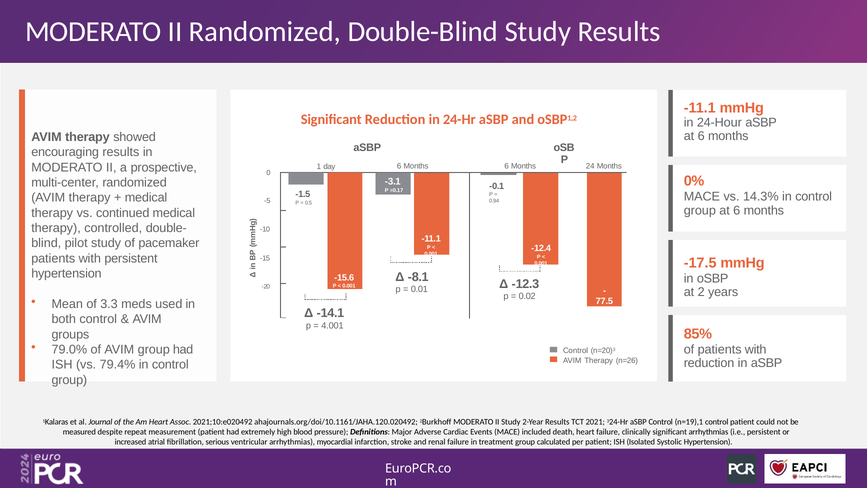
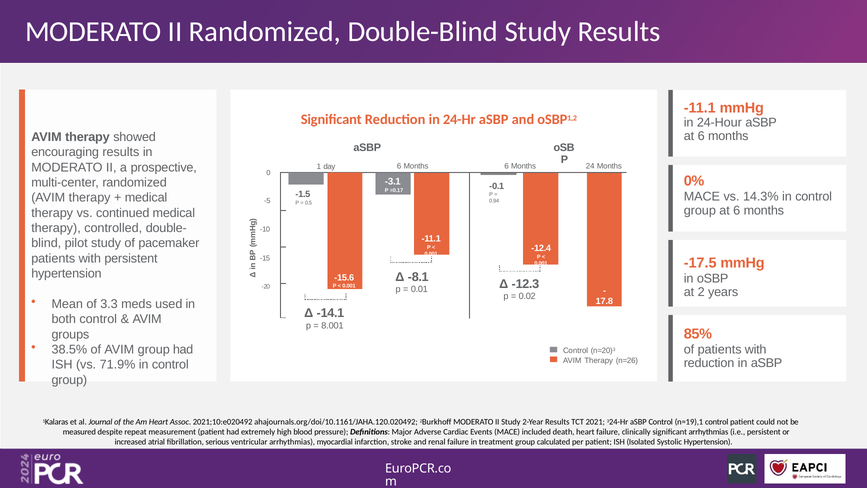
77.5: 77.5 -> 17.8 (604, 301)
4.001: 4.001 -> 8.001 (332, 325)
79.0%: 79.0% -> 38.5% (69, 349)
79.4%: 79.4% -> 71.9% (118, 365)
